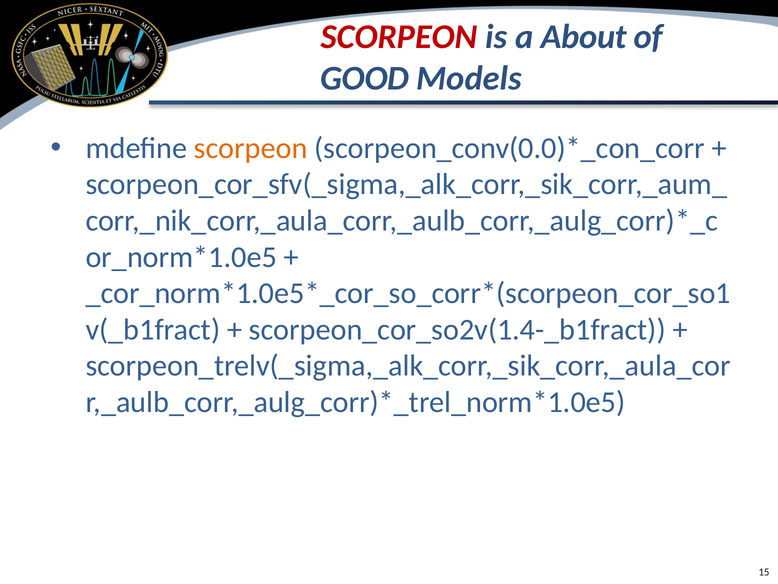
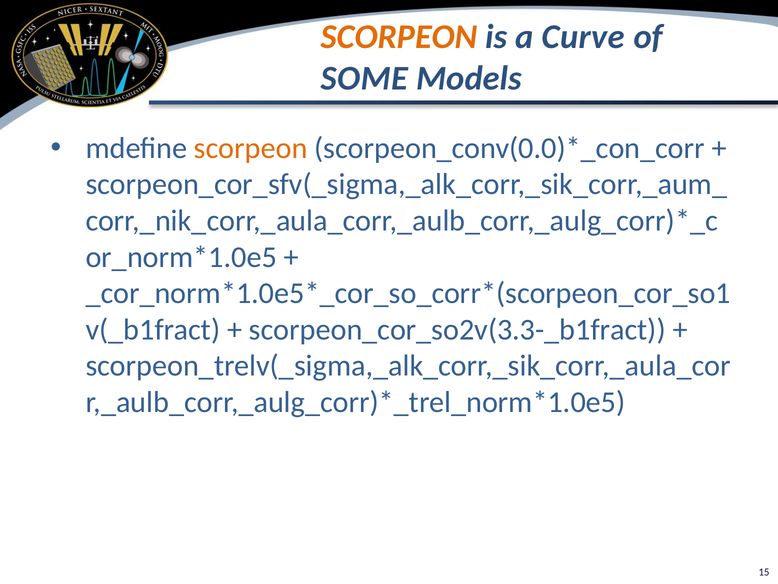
SCORPEON colour: red -> orange (399, 37)
About: About -> Curve (583, 37)
GOOD: GOOD -> SOME (364, 78)
scorpeon_cor_so2v(1.4-_b1fract: scorpeon_cor_so2v(1.4-_b1fract -> scorpeon_cor_so2v(3.3-_b1fract (457, 329)
